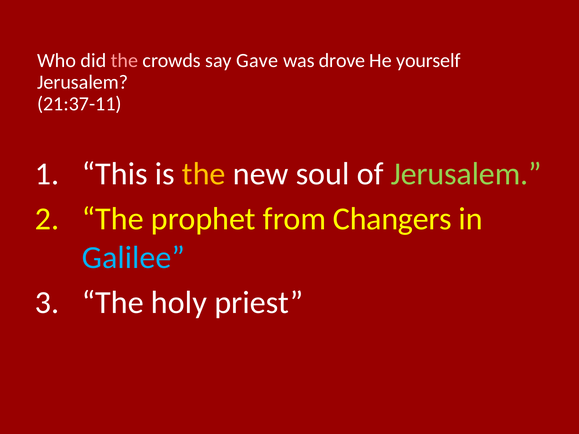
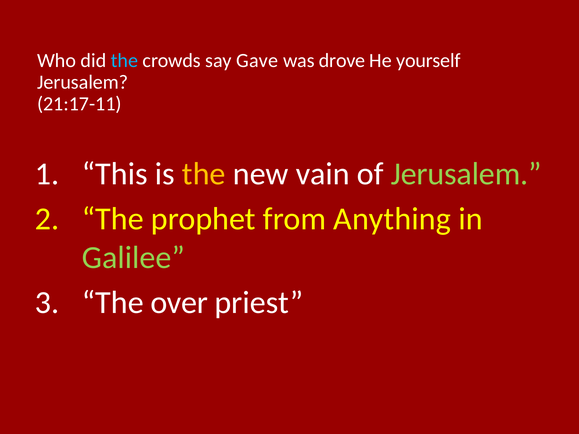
the colour: pink -> light blue (124, 61)
21:37-11: 21:37-11 -> 21:17-11 (79, 104)
soul: soul -> vain (323, 174)
Changers: Changers -> Anything (392, 219)
Galilee colour: light blue -> light green (133, 258)
holy: holy -> over (179, 303)
